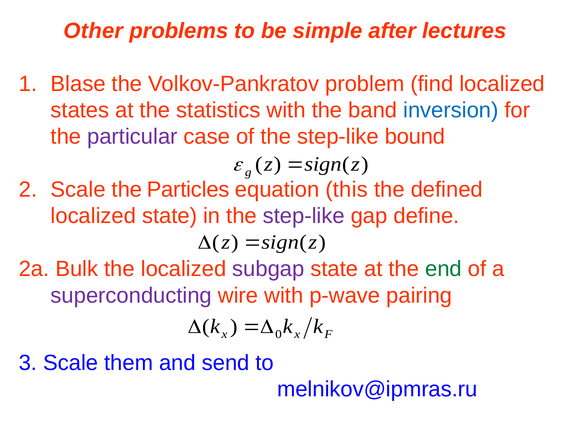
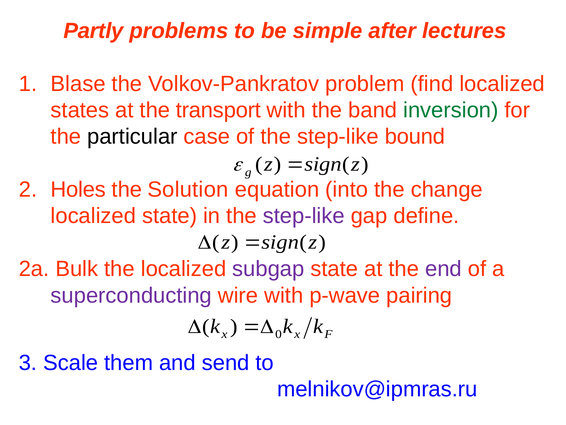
Other: Other -> Partly (94, 31)
statistics: statistics -> transport (218, 110)
inversion colour: blue -> green (451, 110)
particular colour: purple -> black (132, 136)
Scale: Scale -> Holes (78, 189)
Particles: Particles -> Solution (188, 189)
this: this -> into (347, 189)
defined: defined -> change (447, 189)
end colour: green -> purple (443, 269)
